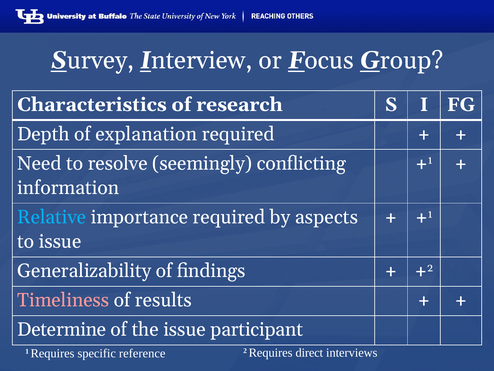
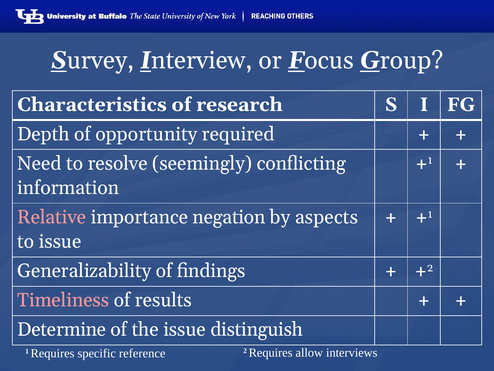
explanation: explanation -> opportunity (146, 134)
Relative colour: light blue -> pink (52, 217)
importance required: required -> negation (229, 217)
participant: participant -> distinguish (257, 329)
direct: direct -> allow (309, 352)
